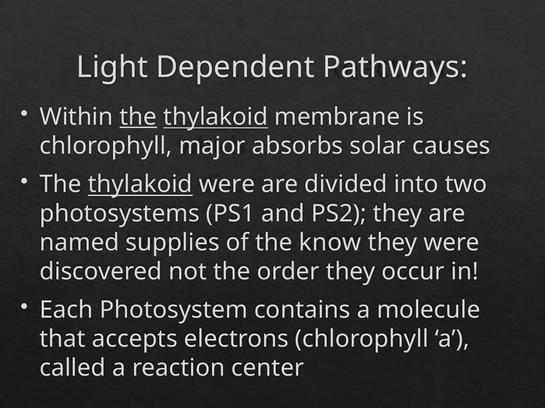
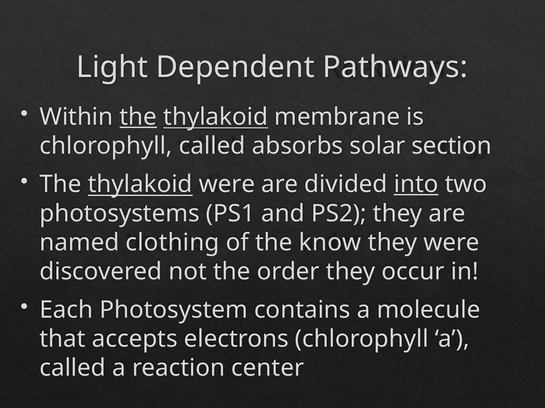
chlorophyll major: major -> called (212, 146)
causes: causes -> section (452, 146)
into underline: none -> present (416, 185)
supplies: supplies -> clothing (173, 243)
